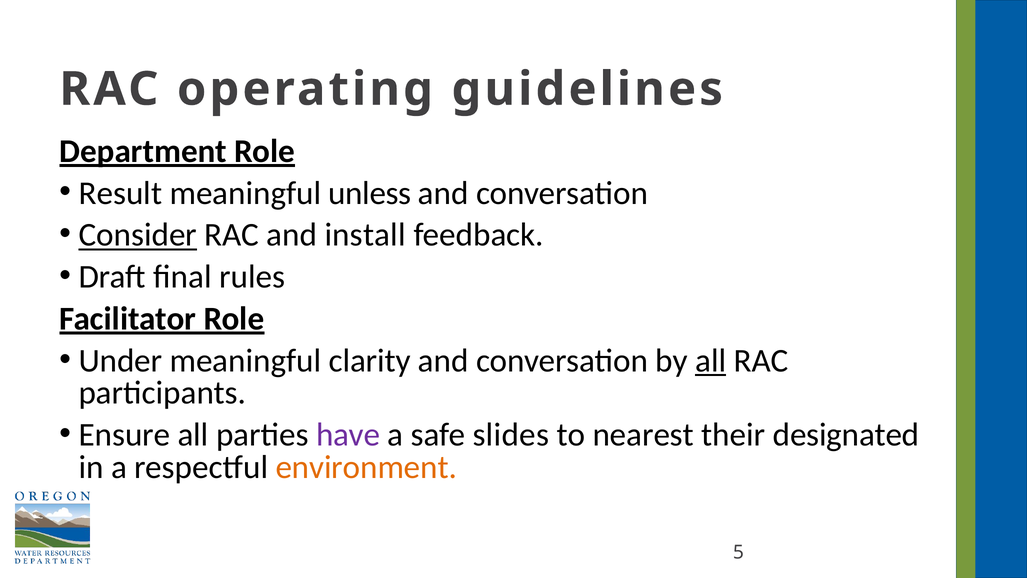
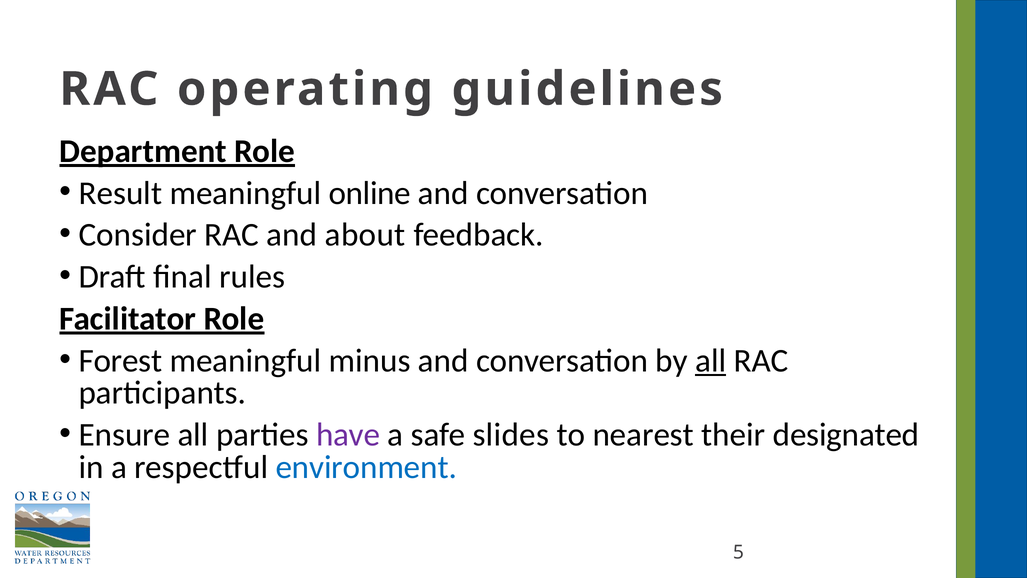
unless: unless -> online (370, 193)
Consider underline: present -> none (138, 235)
install: install -> about (365, 235)
Under: Under -> Forest (120, 360)
clarity: clarity -> minus (370, 360)
environment colour: orange -> blue (366, 467)
